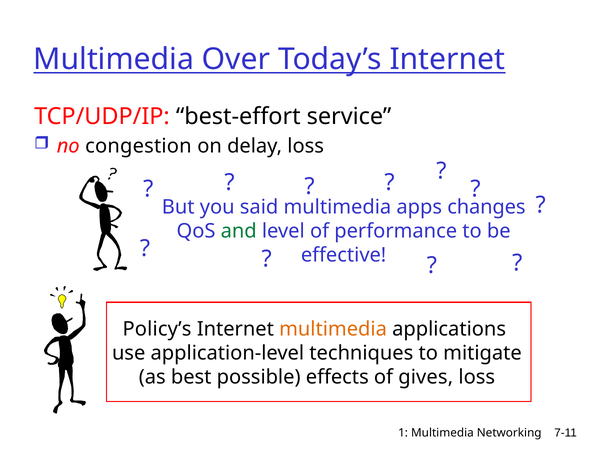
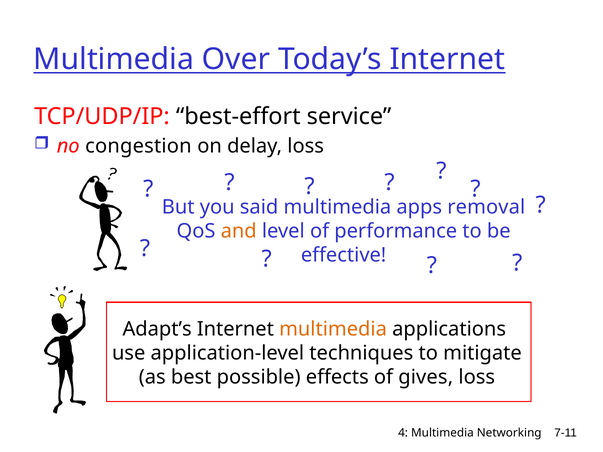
changes: changes -> removal (486, 207)
and colour: green -> orange (239, 231)
Policy’s: Policy’s -> Adapt’s (157, 329)
1: 1 -> 4 (403, 433)
